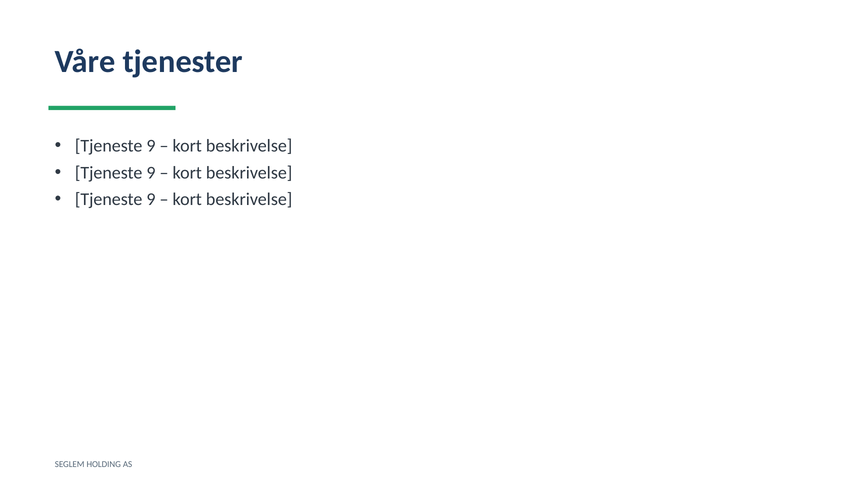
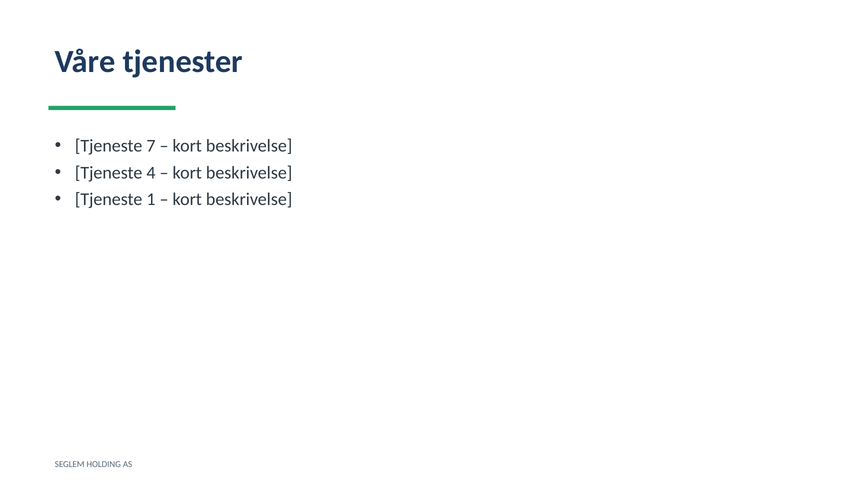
9: 9 -> 7 (151, 146)
9: 9 -> 4 (151, 173)
9: 9 -> 1 (151, 200)
